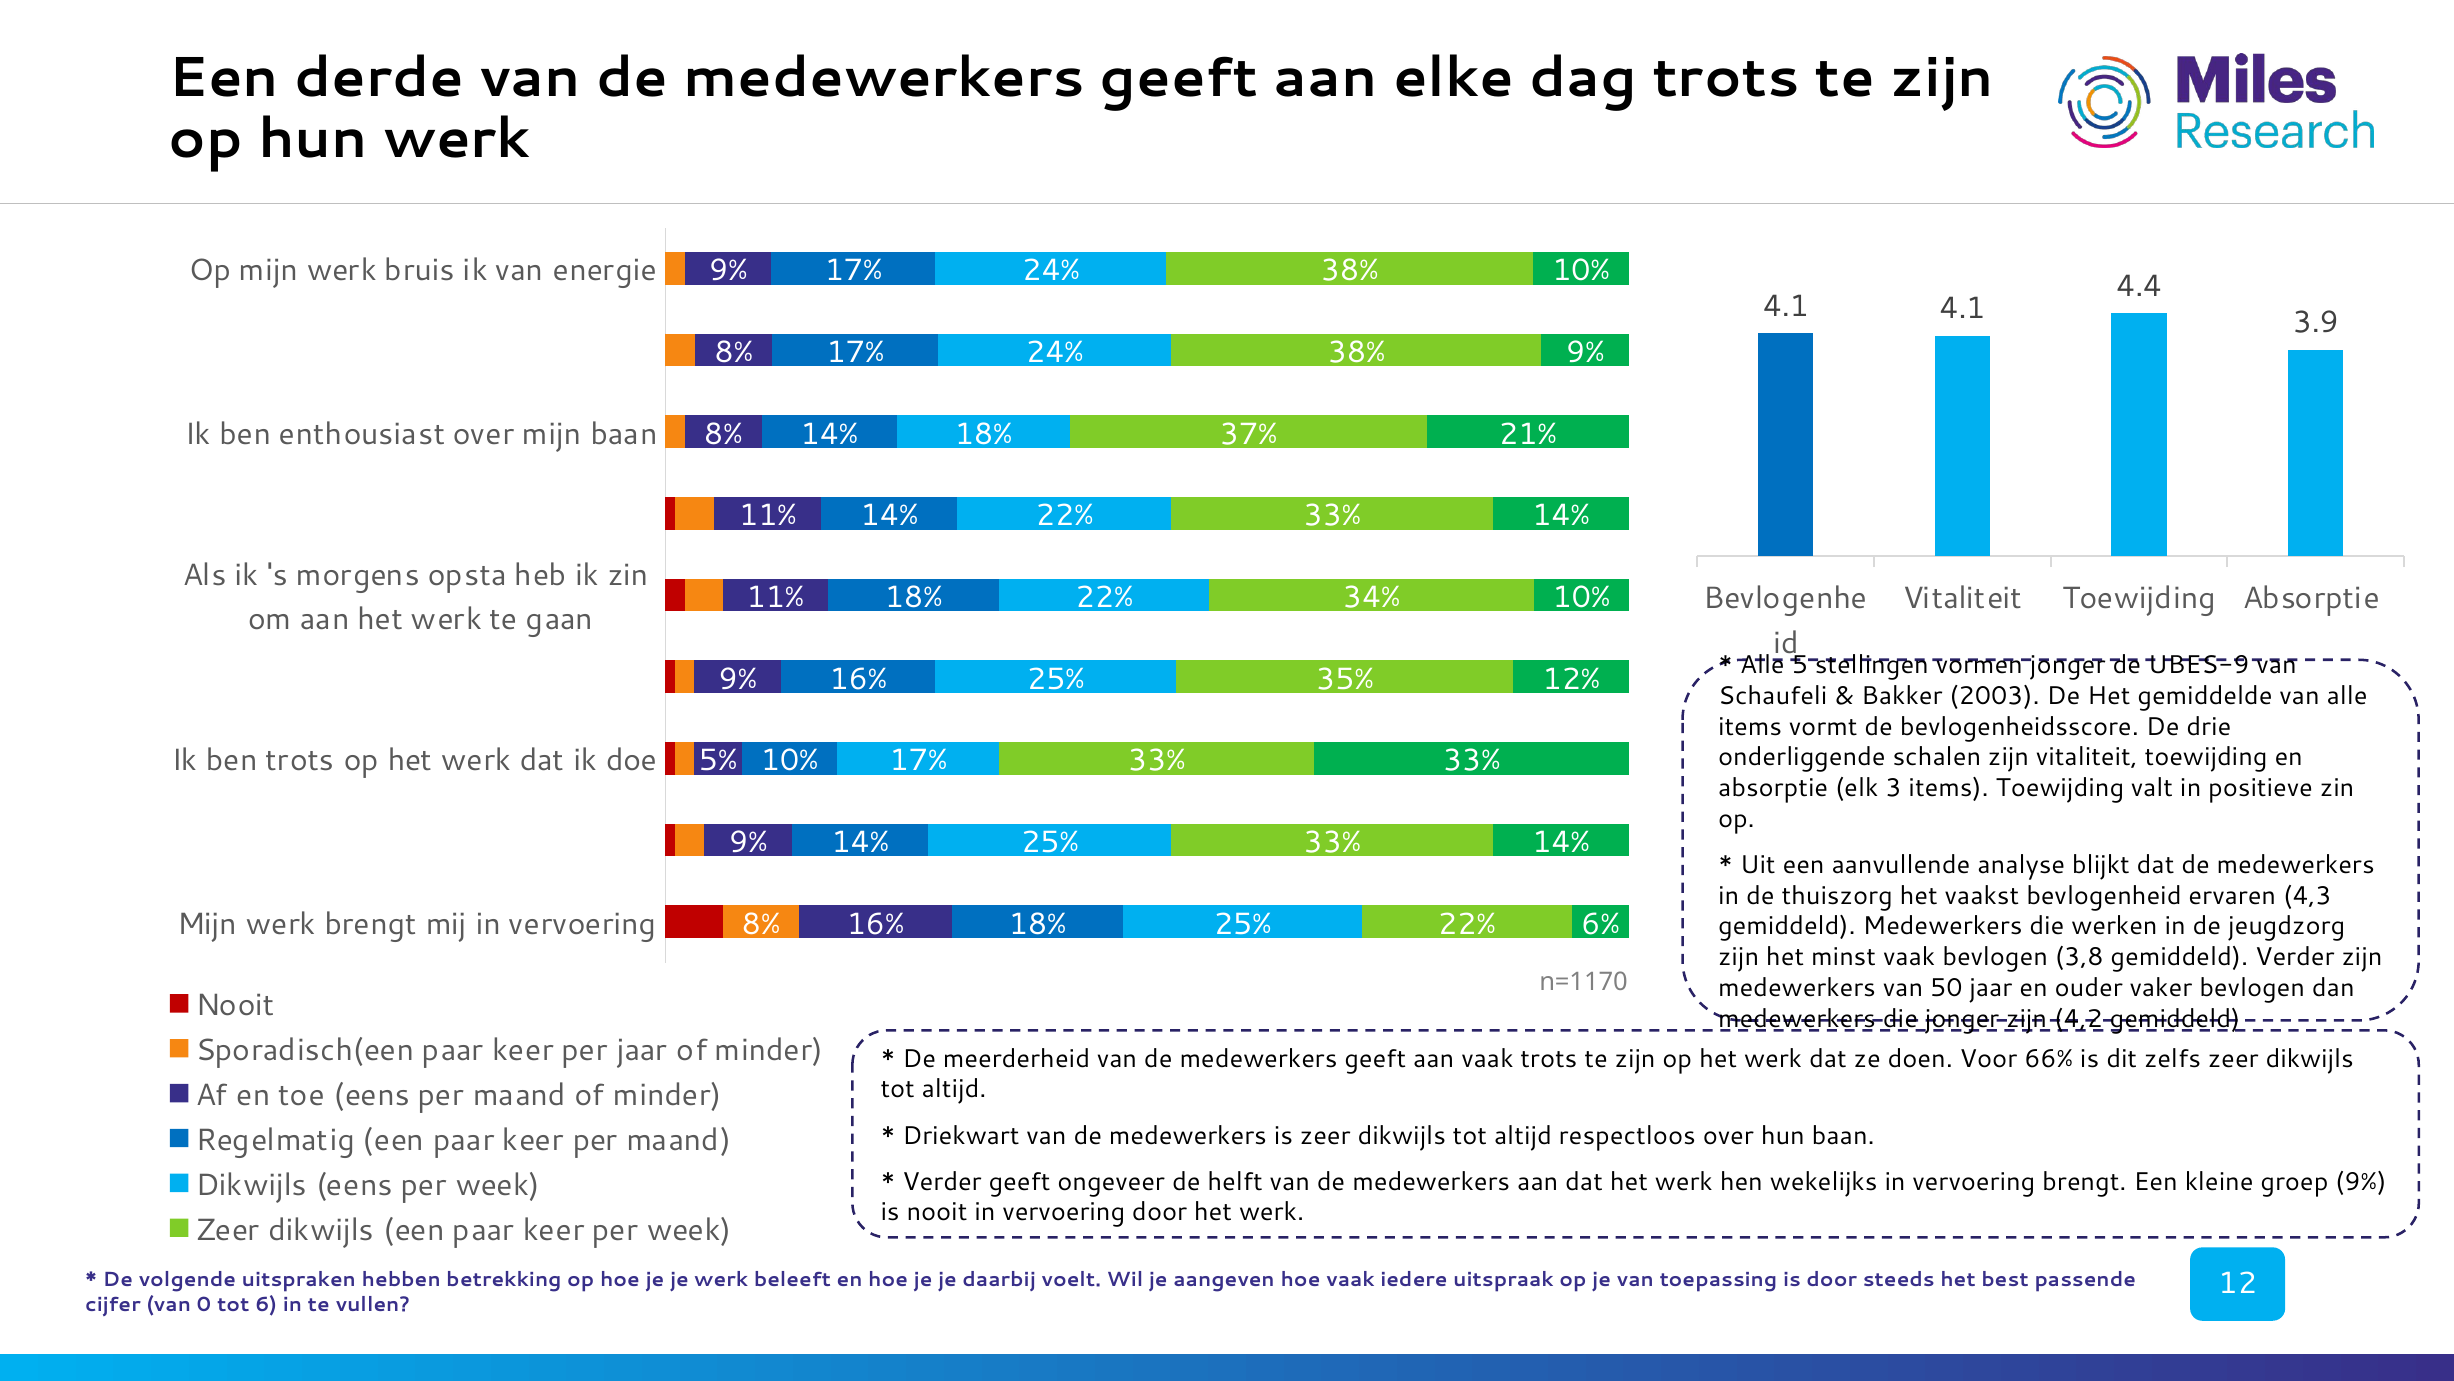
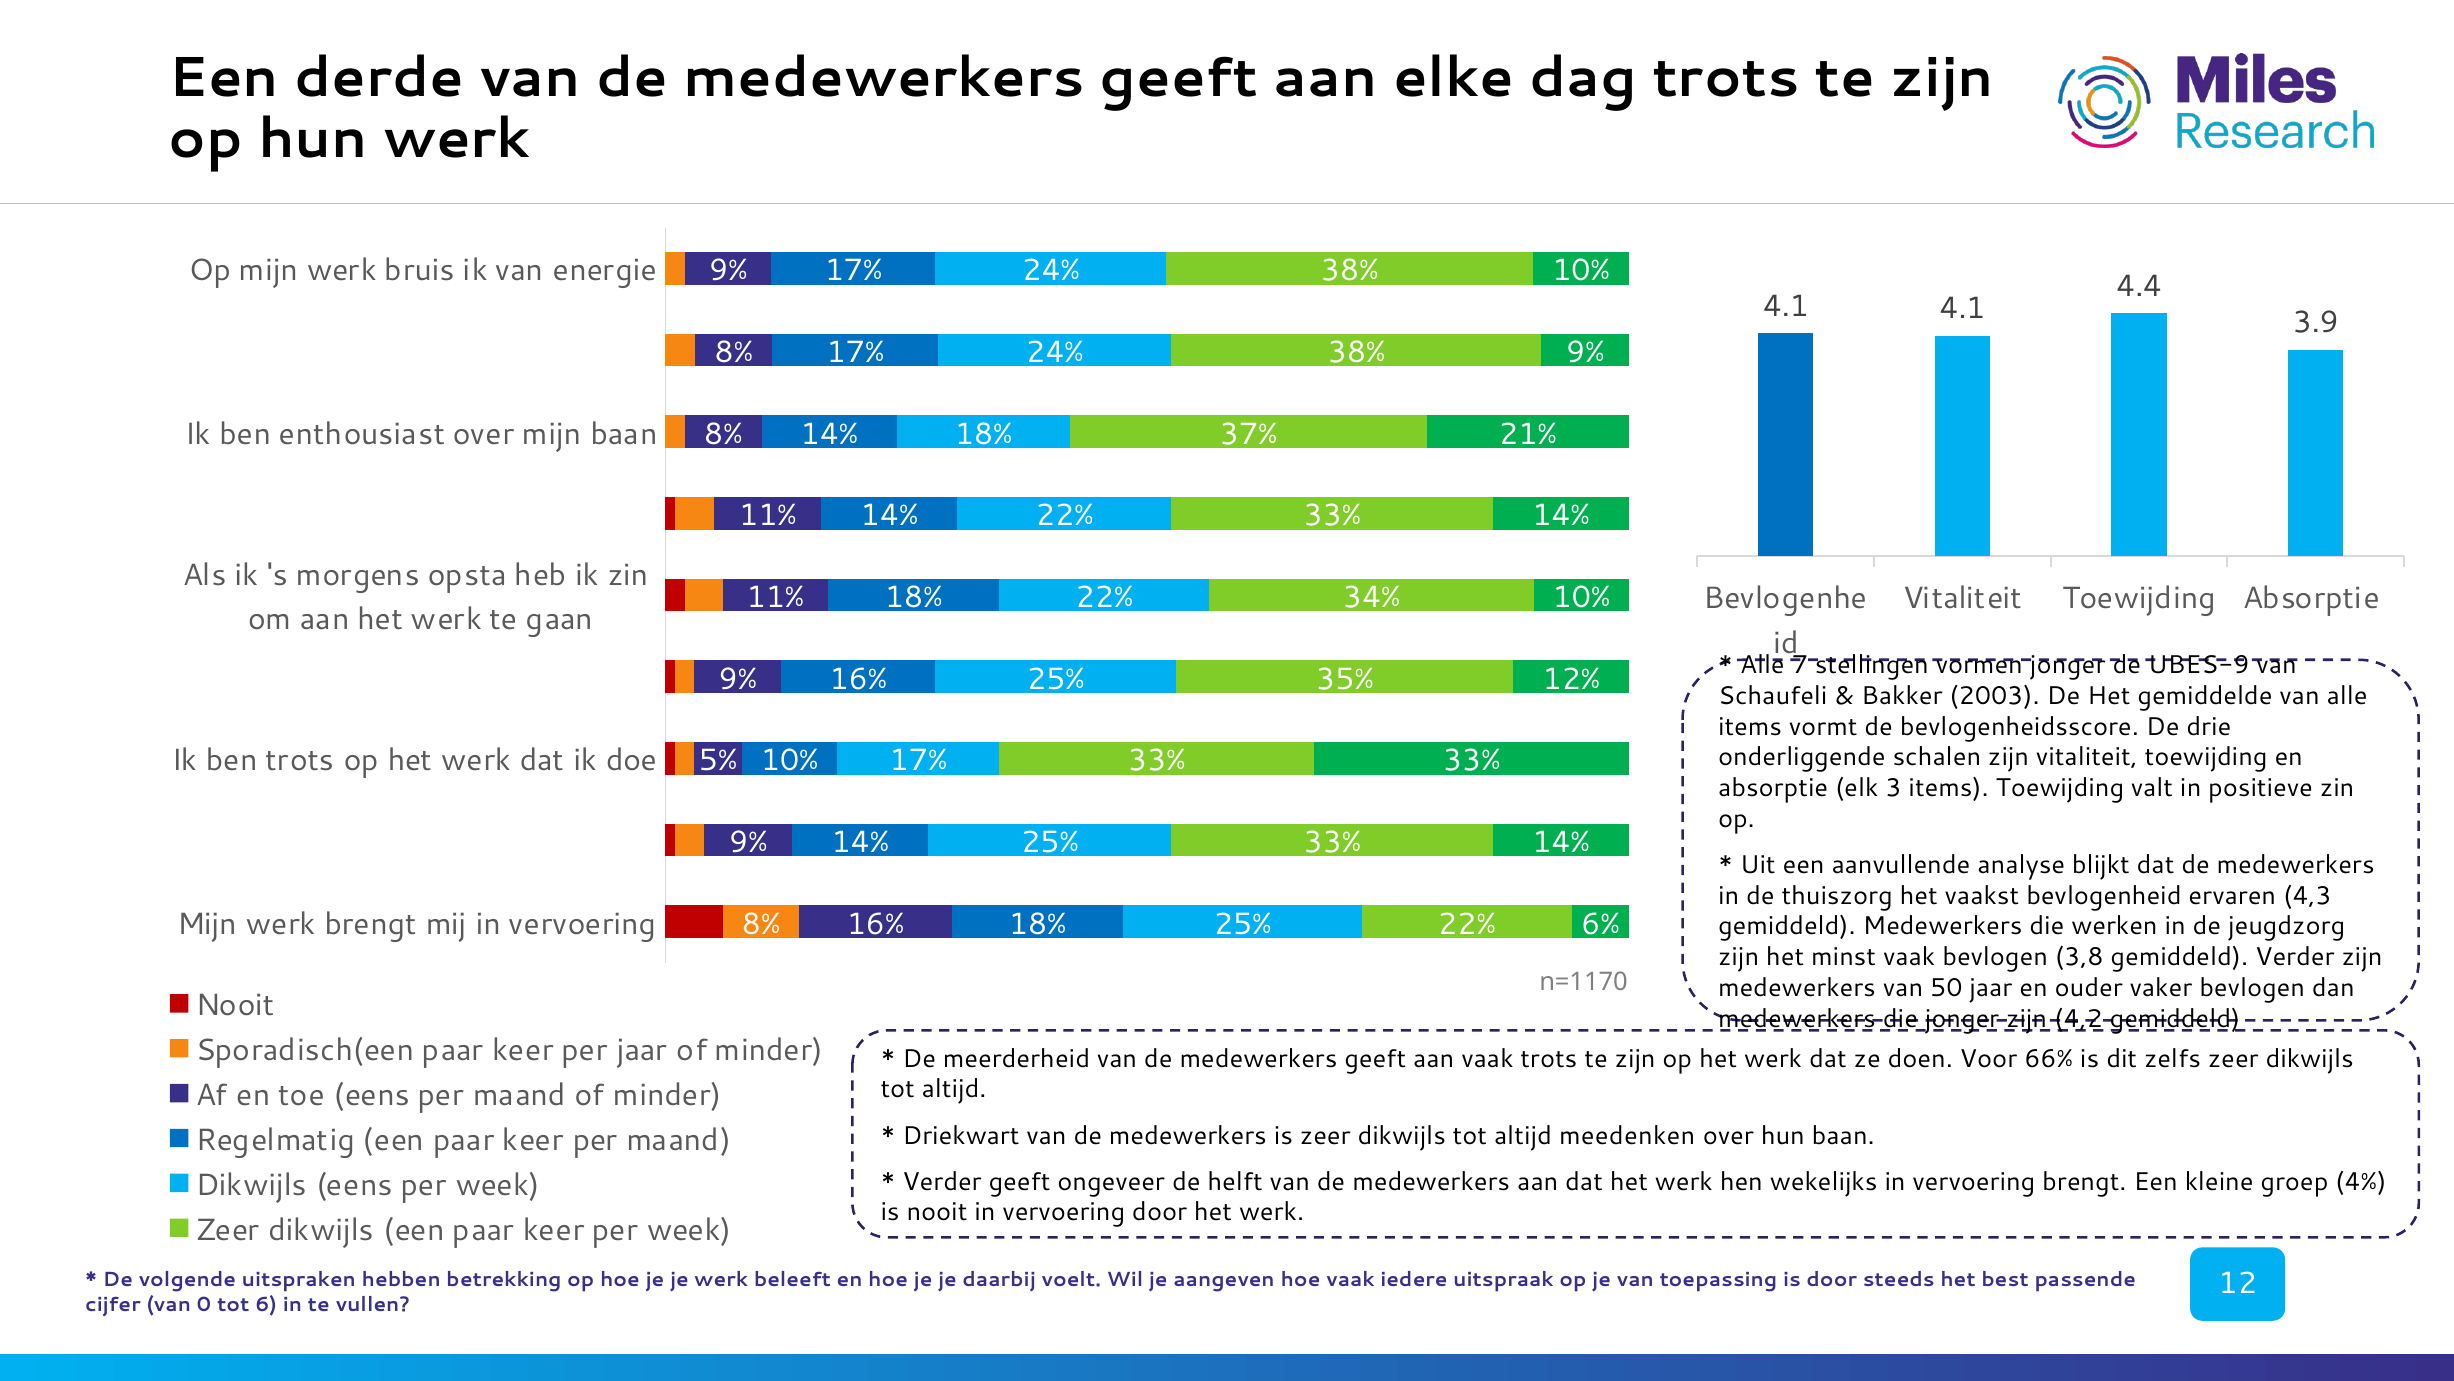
5: 5 -> 7 (1800, 665)
respectloos: respectloos -> meedenken (1627, 1135)
groep 9%: 9% -> 4% (2361, 1181)
